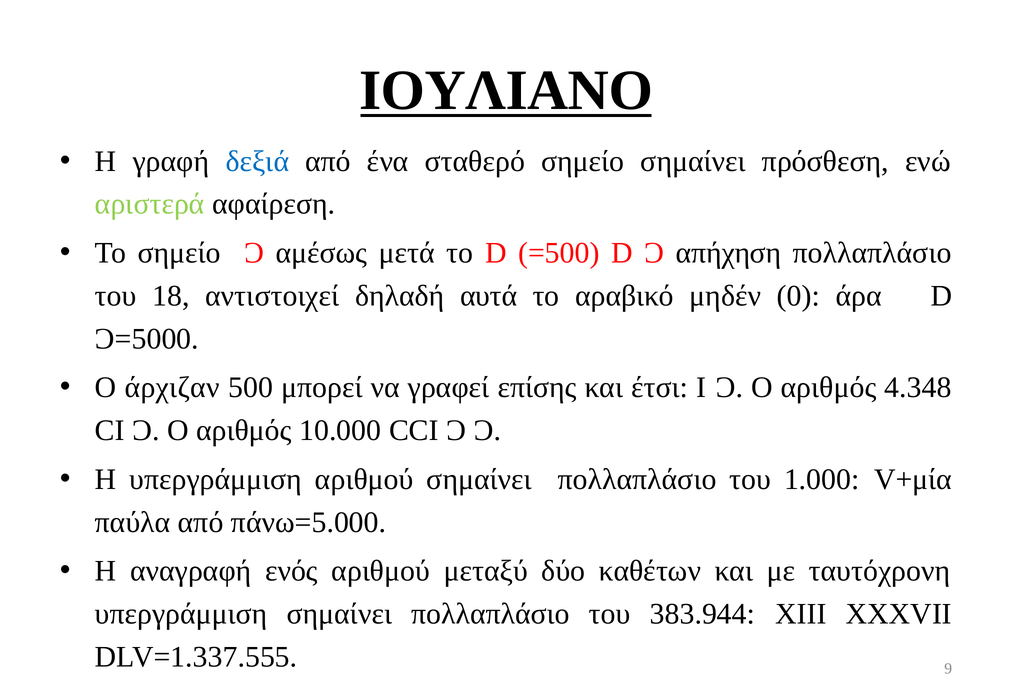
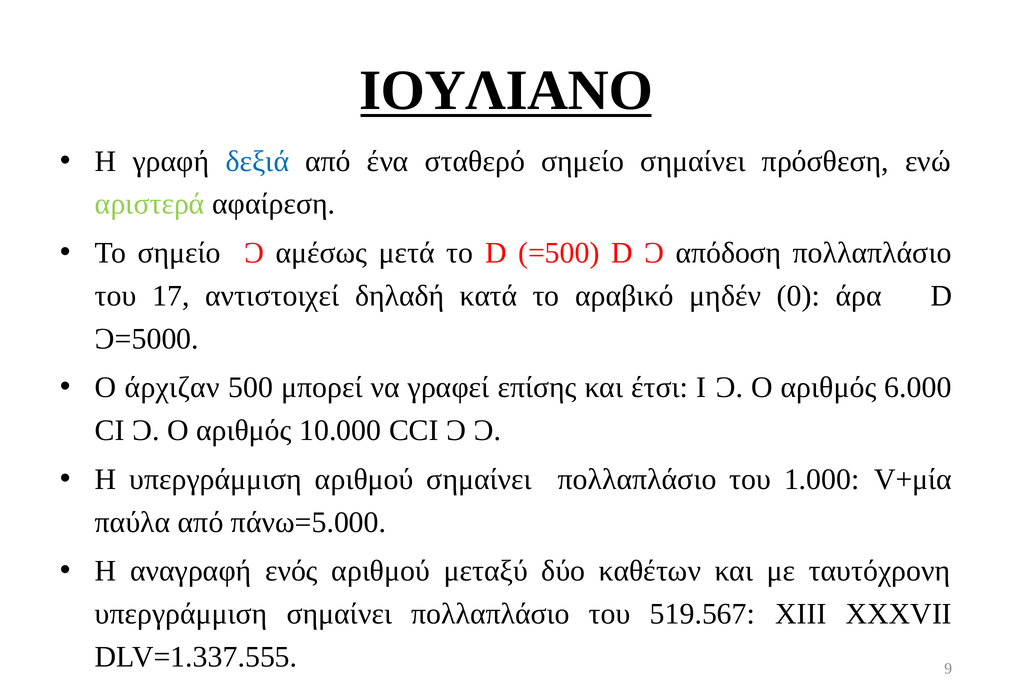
απήχηση: απήχηση -> απόδοση (729, 253)
18: 18 -> 17 (171, 296)
αυτά: αυτά -> κατά (489, 296)
4.348: 4.348 -> 6.000 (918, 388)
383.944: 383.944 -> 519.567 (702, 614)
